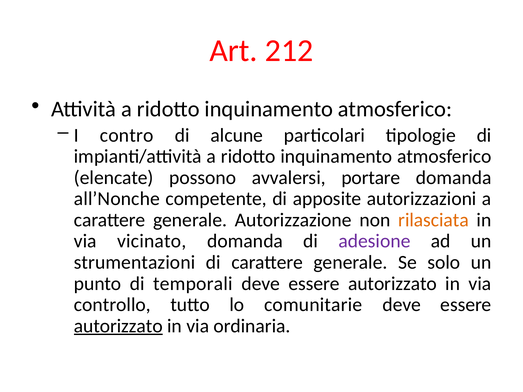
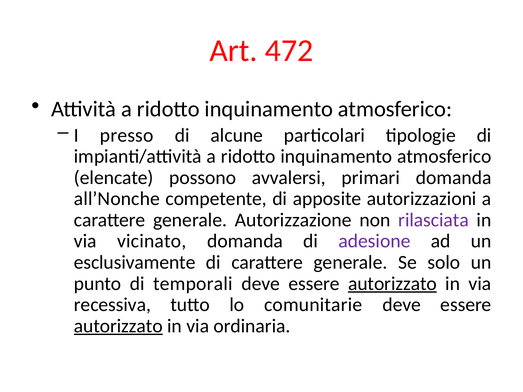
212: 212 -> 472 (289, 51)
contro: contro -> presso (127, 135)
portare: portare -> primari (371, 178)
rilasciata colour: orange -> purple (434, 220)
strumentazioni: strumentazioni -> esclusivamente (135, 263)
autorizzato underline: none -> present (392, 284)
controllo: controllo -> recessiva (112, 305)
